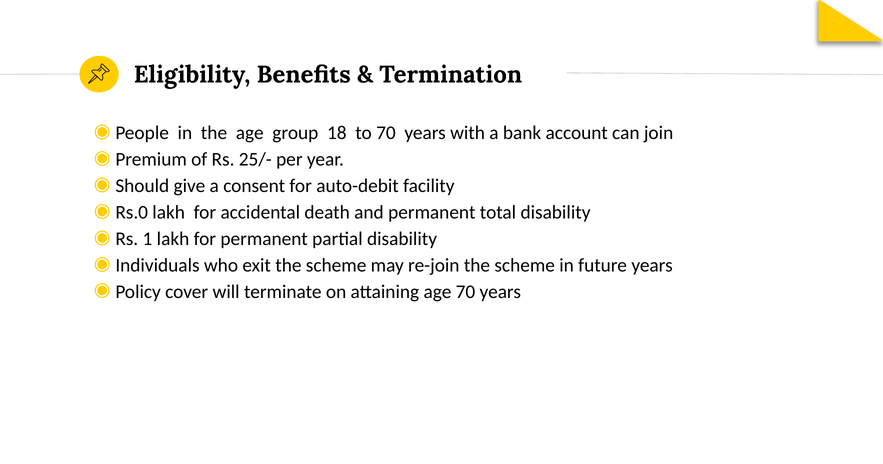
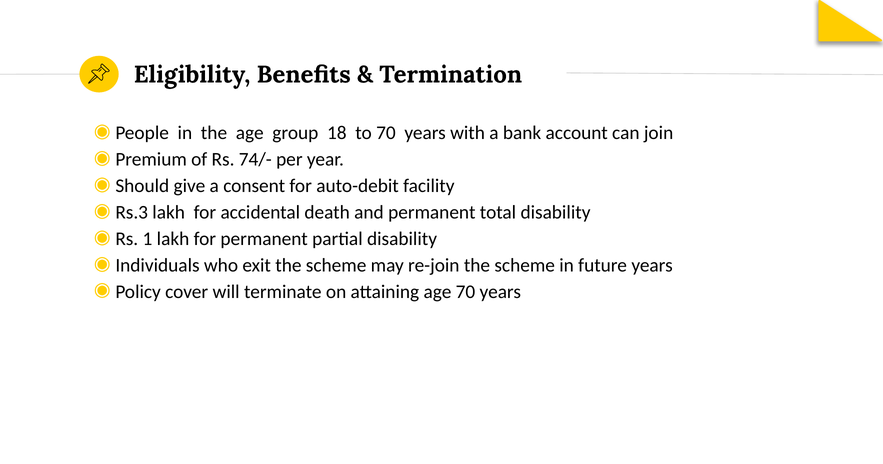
25/-: 25/- -> 74/- (255, 159)
Rs.0: Rs.0 -> Rs.3 (132, 212)
